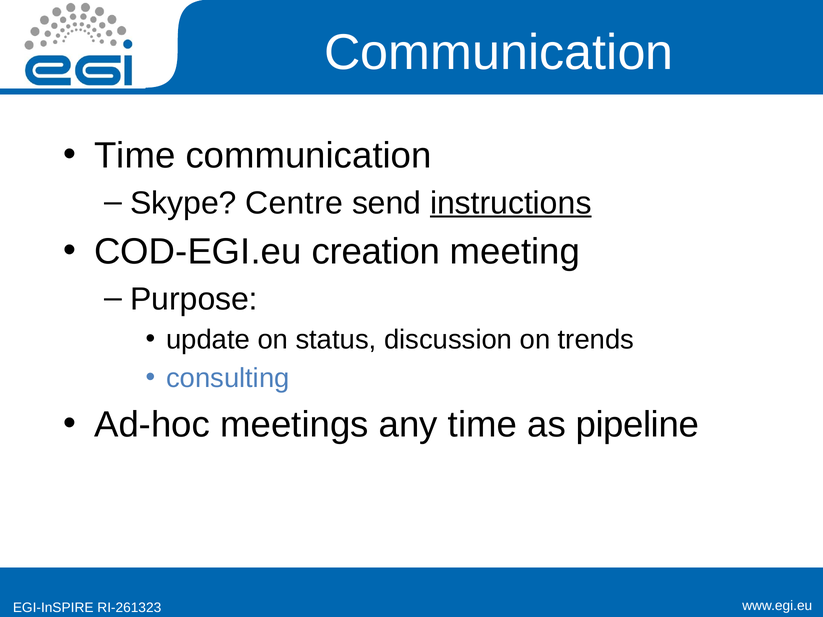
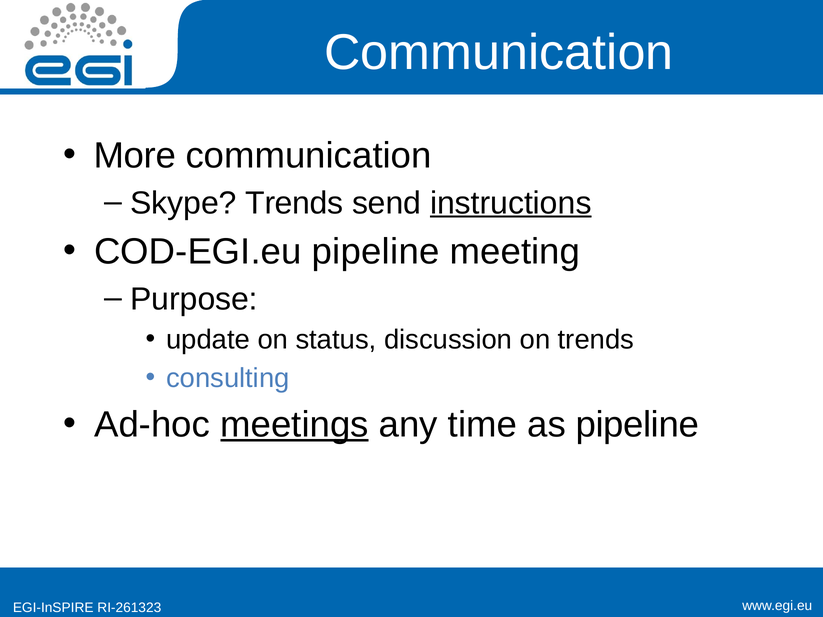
Time: Time -> More (135, 156)
Skype Centre: Centre -> Trends (294, 203)
COD-EGI.eu creation: creation -> pipeline (376, 252)
meetings underline: none -> present (294, 425)
